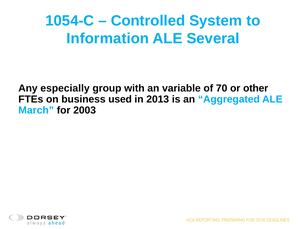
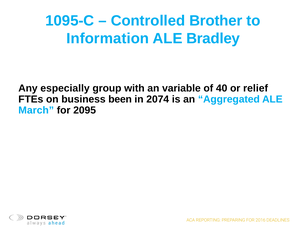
1054-C: 1054-C -> 1095-C (70, 21)
System: System -> Brother (216, 21)
Several: Several -> Bradley (213, 39)
70: 70 -> 40 (222, 89)
other: other -> relief (256, 89)
used: used -> been (120, 100)
2013: 2013 -> 2074 (158, 100)
2003: 2003 -> 2095 (85, 111)
